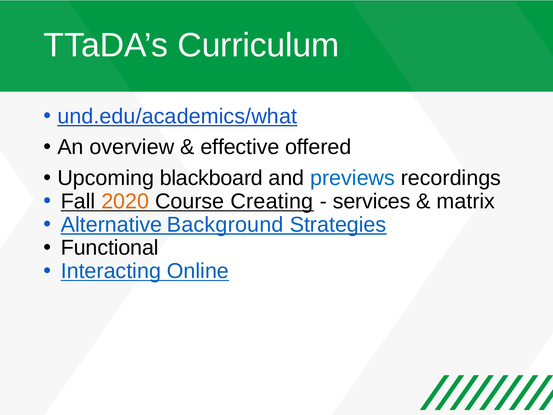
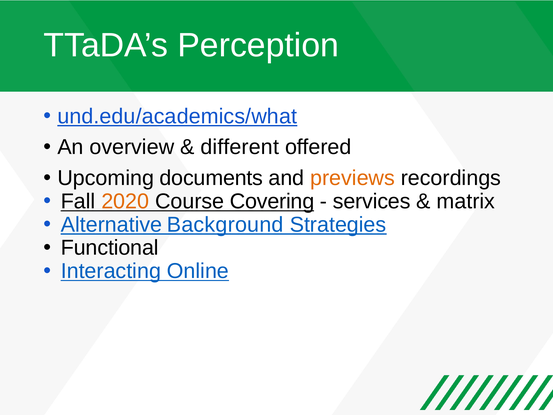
Curriculum: Curriculum -> Perception (258, 45)
effective: effective -> different (240, 147)
blackboard: blackboard -> documents (211, 178)
previews colour: blue -> orange (353, 178)
Creating: Creating -> Covering (272, 201)
